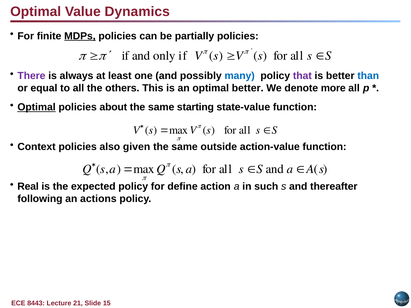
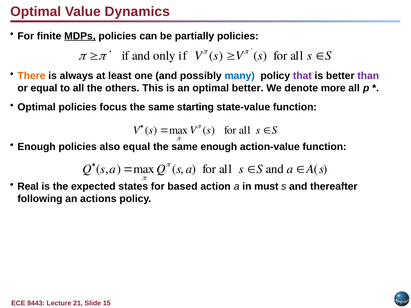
There colour: purple -> orange (31, 76)
than colour: blue -> purple (368, 76)
Optimal underline: present -> none (37, 107)
about: about -> focus (113, 107)
Context: Context -> Enough (37, 147)
also given: given -> equal (137, 147)
same outside: outside -> enough (219, 147)
expected policy: policy -> states (133, 187)
define: define -> based (182, 187)
such: such -> must (266, 187)
